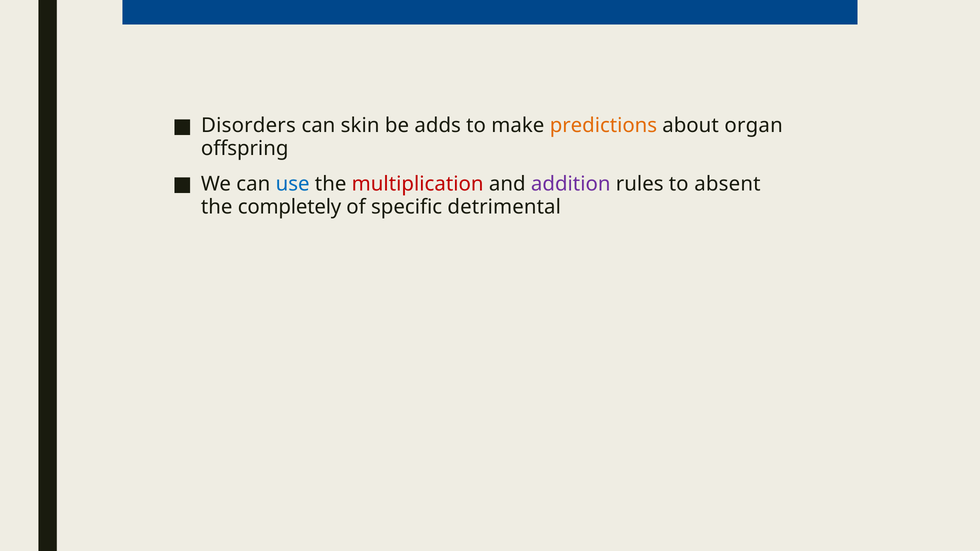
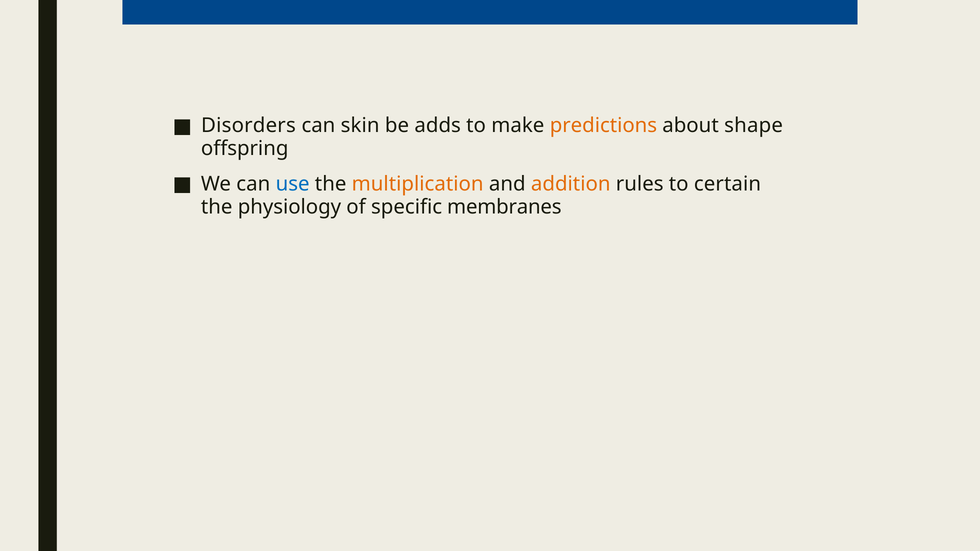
organ: organ -> shape (754, 126)
multiplication colour: red -> orange (418, 184)
addition colour: purple -> orange (571, 184)
absent: absent -> certain (727, 184)
completely: completely -> physiology (289, 207)
detrimental: detrimental -> membranes (504, 207)
